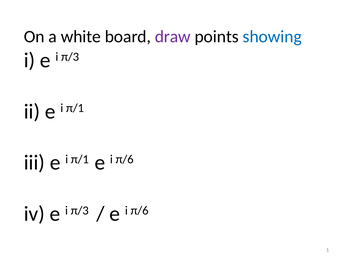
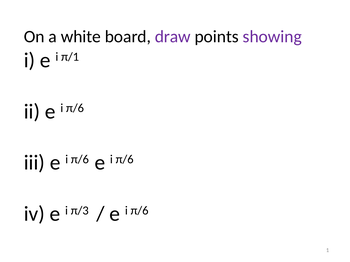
showing colour: blue -> purple (272, 37)
i e i π/3: π/3 -> π/1 (70, 57)
ii e i π/1: π/1 -> π/6 (75, 108)
iii e i π/1: π/1 -> π/6 (80, 160)
